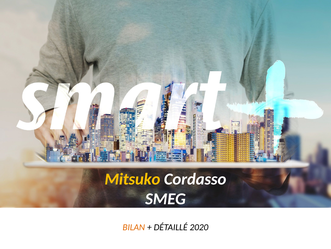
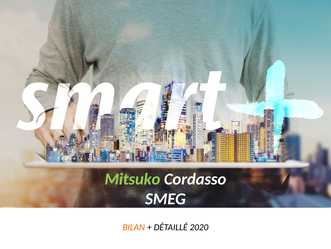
Mitsuko colour: yellow -> light green (132, 179)
